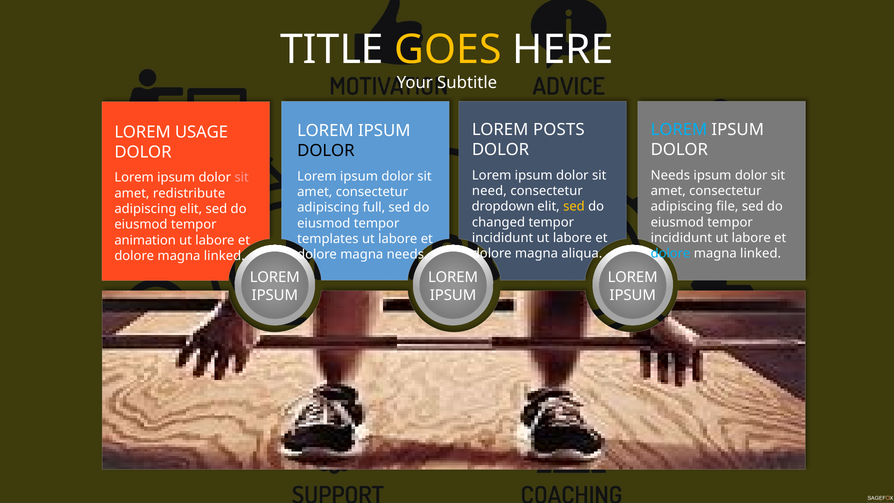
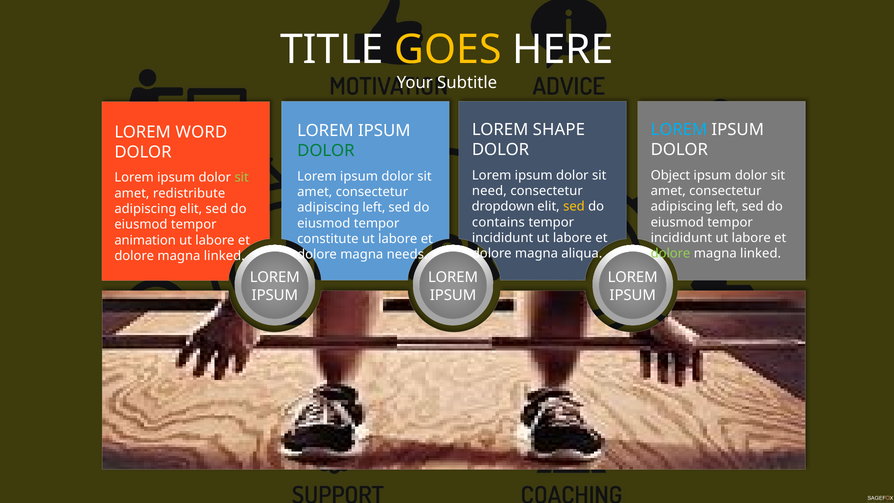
POSTS: POSTS -> SHAPE (559, 130)
USAGE: USAGE -> WORD (201, 132)
DOLOR colour: black -> green (326, 151)
Needs: Needs -> Object (670, 175)
sit colour: pink -> light green (242, 178)
file: file -> left (727, 207)
full: full -> left (374, 208)
changed: changed -> contains (498, 222)
templates: templates -> constitute (328, 239)
dolore colour: light blue -> light green (671, 253)
